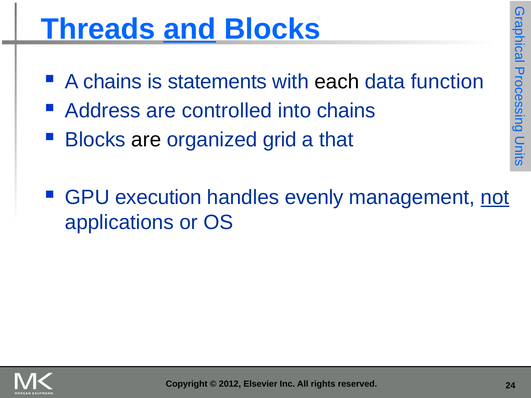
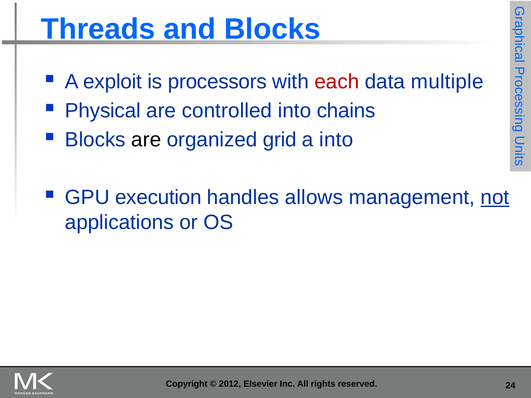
and underline: present -> none (190, 29)
A chains: chains -> exploit (113, 82)
statements: statements -> processors (217, 82)
each colour: black -> red (337, 82)
function: function -> multiple (447, 82)
Address: Address -> Physical (103, 111)
a that: that -> into (336, 140)
evenly: evenly -> allows (314, 198)
